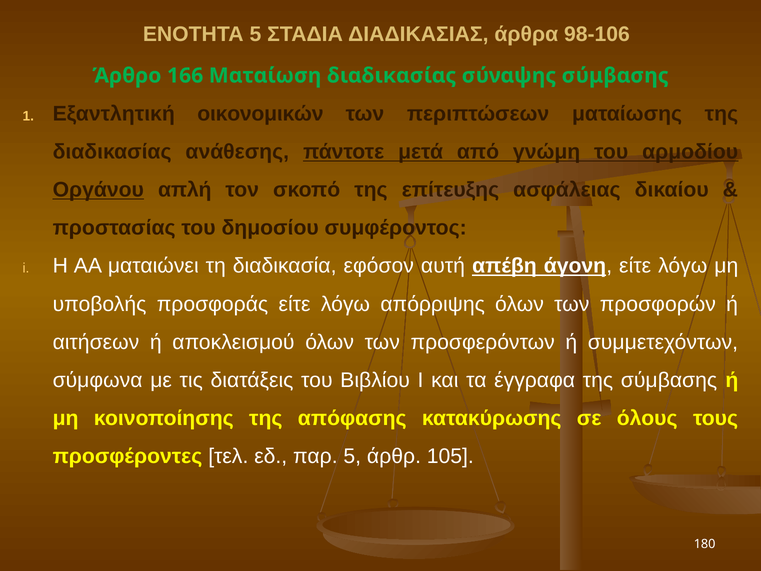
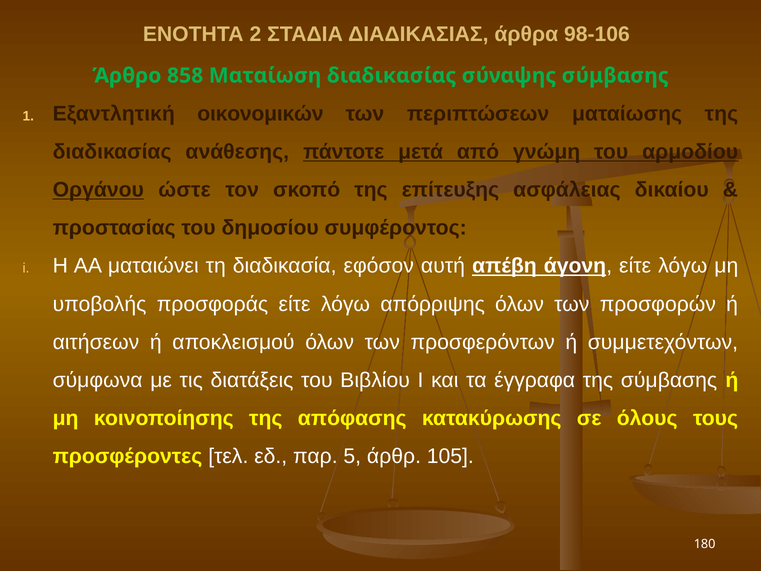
ΕΝΟΤΗΤΑ 5: 5 -> 2 (255, 34)
166: 166 -> 858 (185, 76)
απλή: απλή -> ώστε (185, 190)
